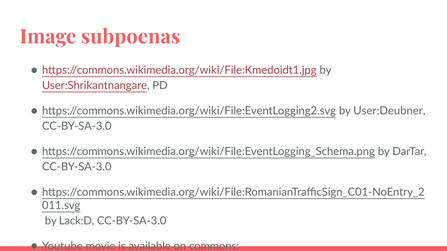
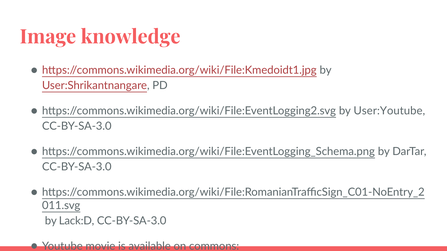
subpoenas: subpoenas -> knowledge (131, 37)
User:Deubner: User:Deubner -> User:Youtube (389, 111)
